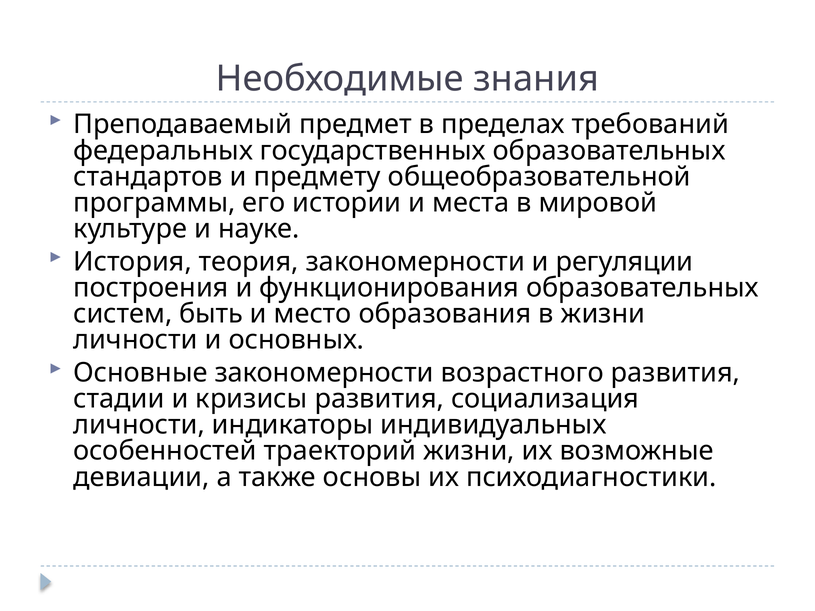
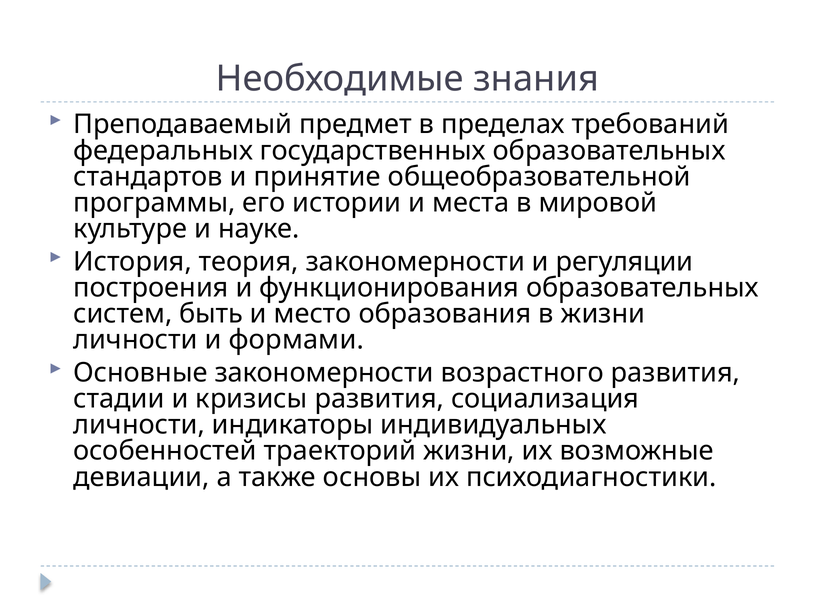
предмету: предмету -> принятие (317, 177)
основных: основных -> формами (296, 340)
